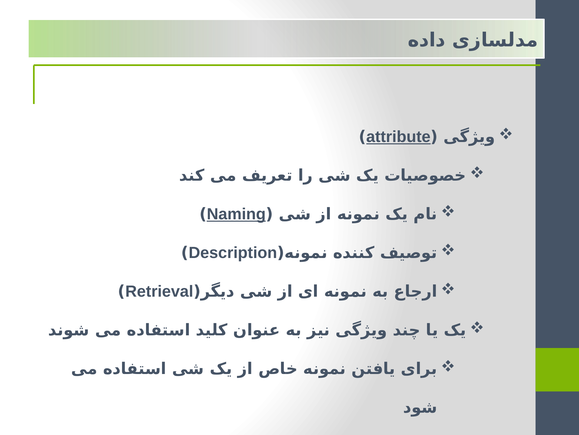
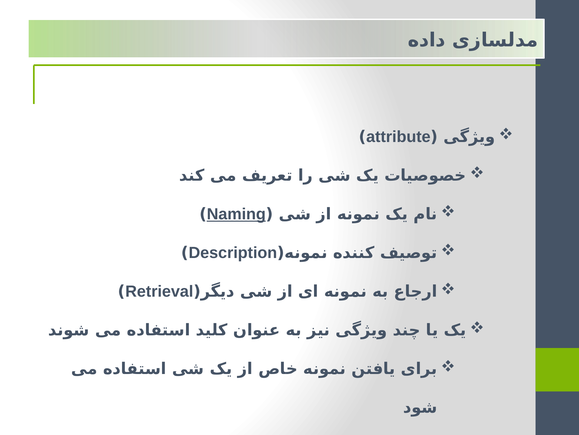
attribute underline: present -> none (398, 137)
